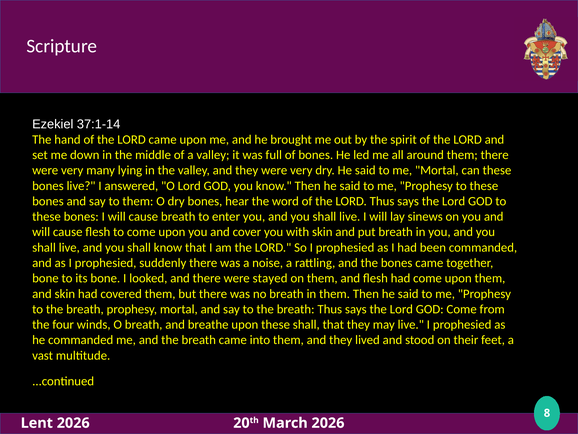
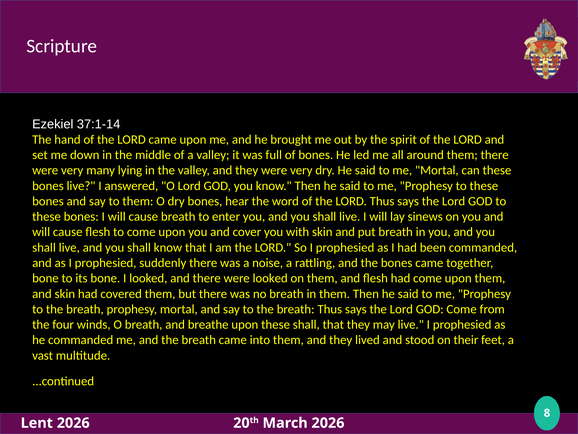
were stayed: stayed -> looked (270, 278)
